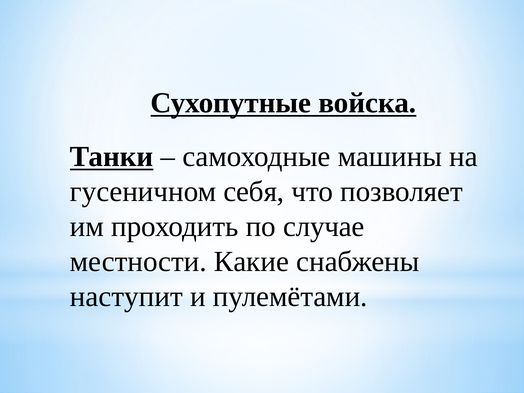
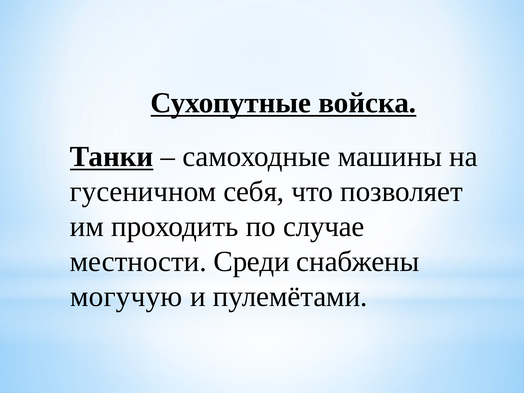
Какие: Какие -> Среди (252, 261)
наступит: наступит -> могучую (126, 296)
